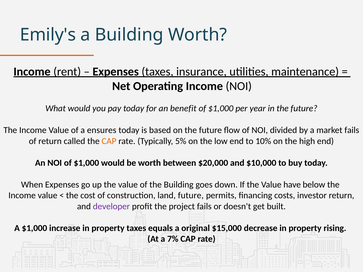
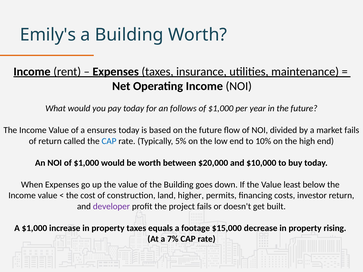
benefit: benefit -> follows (183, 109)
CAP colour: orange -> blue (109, 141)
have: have -> least (292, 185)
land future: future -> higher (191, 196)
original: original -> footage (196, 228)
